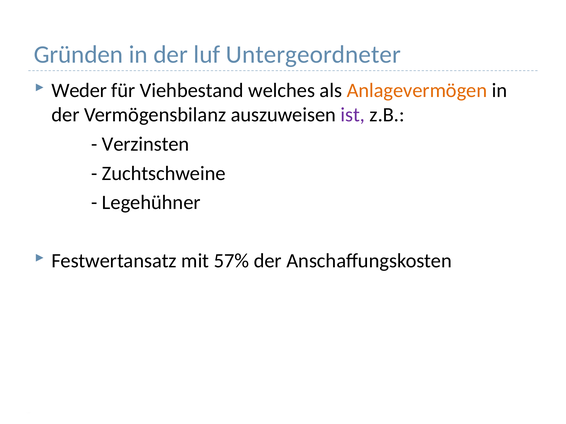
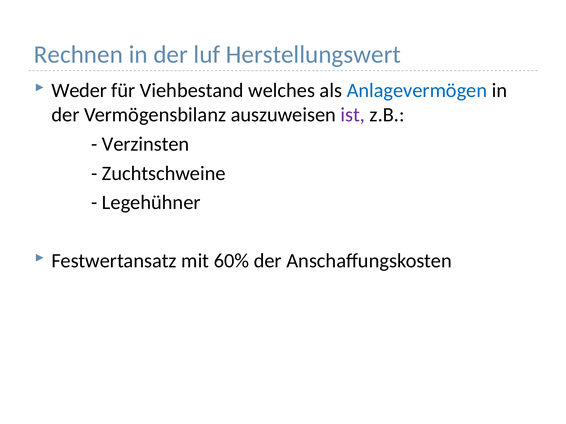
Gründen: Gründen -> Rechnen (78, 55)
Untergeordneter: Untergeordneter -> Herstellungswert (313, 55)
Anlagevermögen colour: orange -> blue (417, 91)
57%: 57% -> 60% (231, 261)
